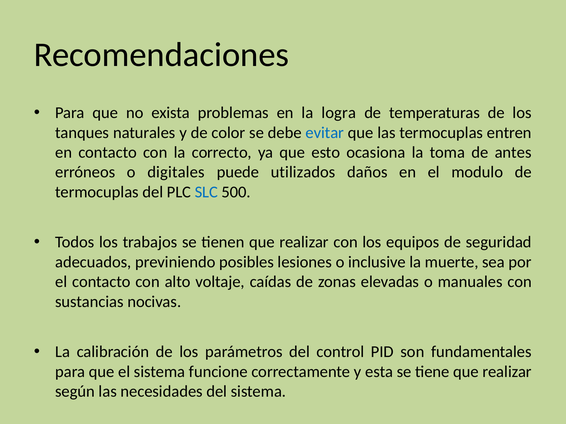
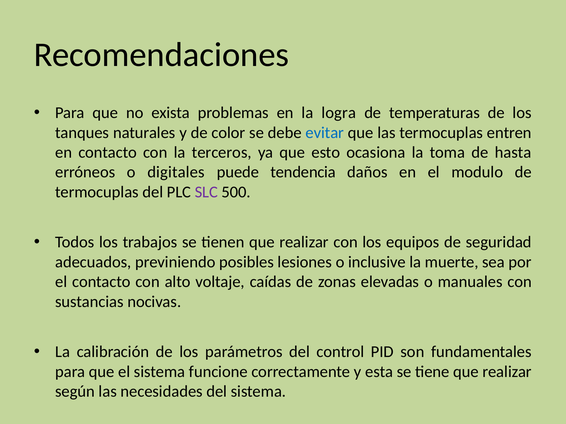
correcto: correcto -> terceros (222, 153)
antes: antes -> hasta (513, 153)
utilizados: utilizados -> tendencia (303, 172)
SLC colour: blue -> purple (206, 192)
